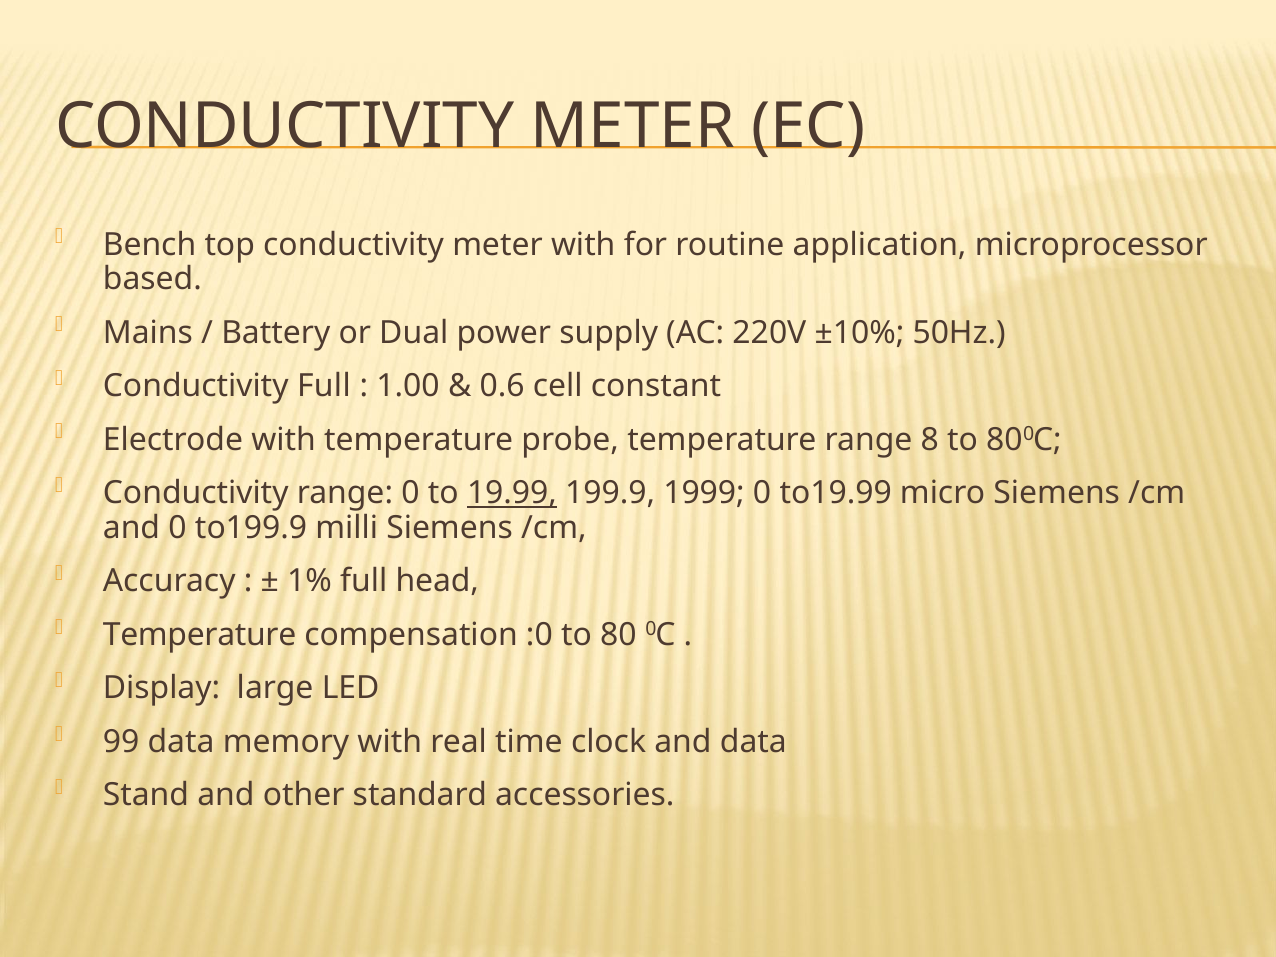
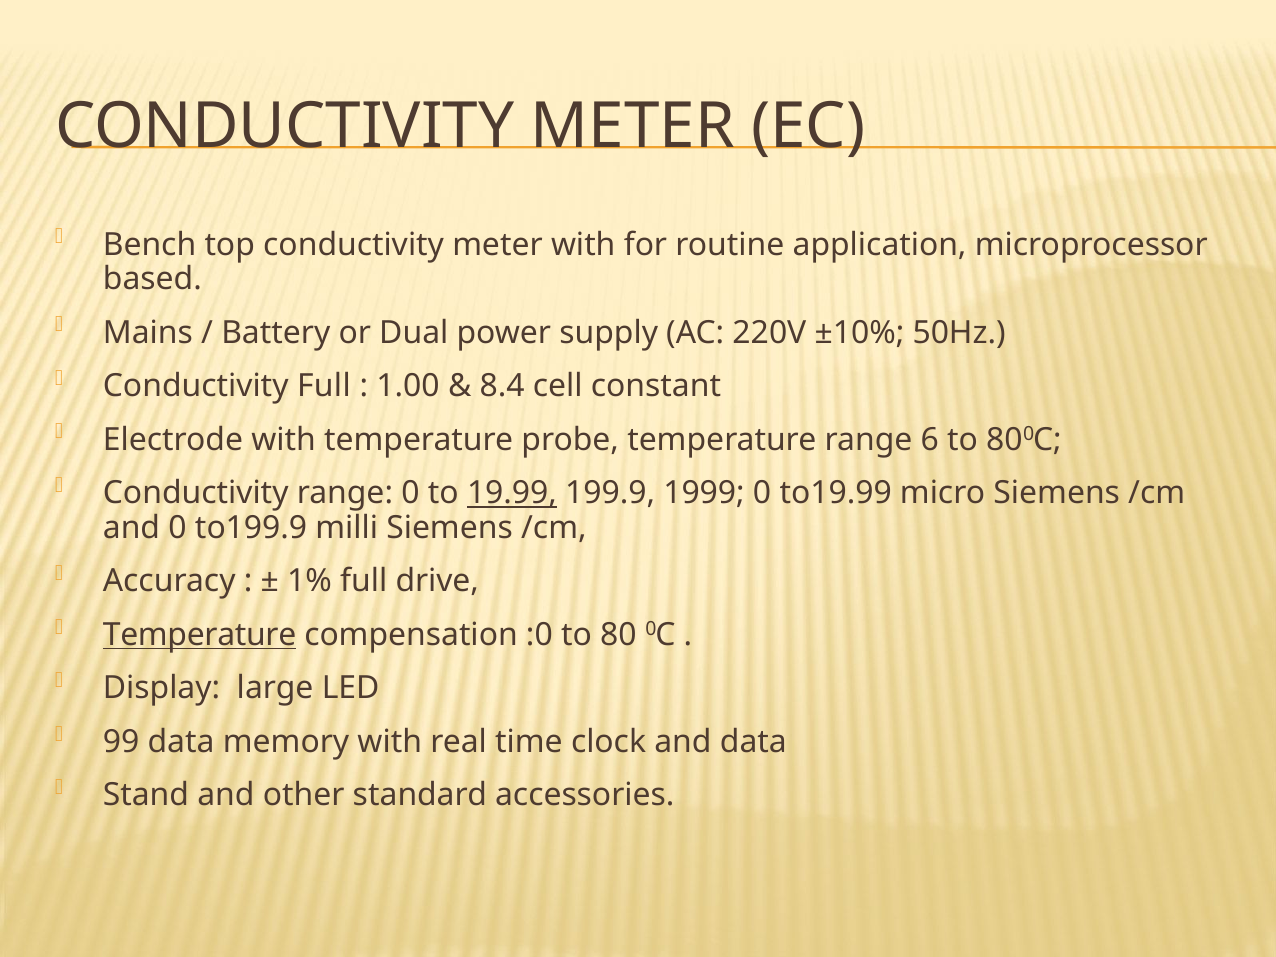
0.6: 0.6 -> 8.4 (502, 386)
8: 8 -> 6 (930, 440)
head: head -> drive (437, 581)
Temperature underline: none -> present (200, 635)
